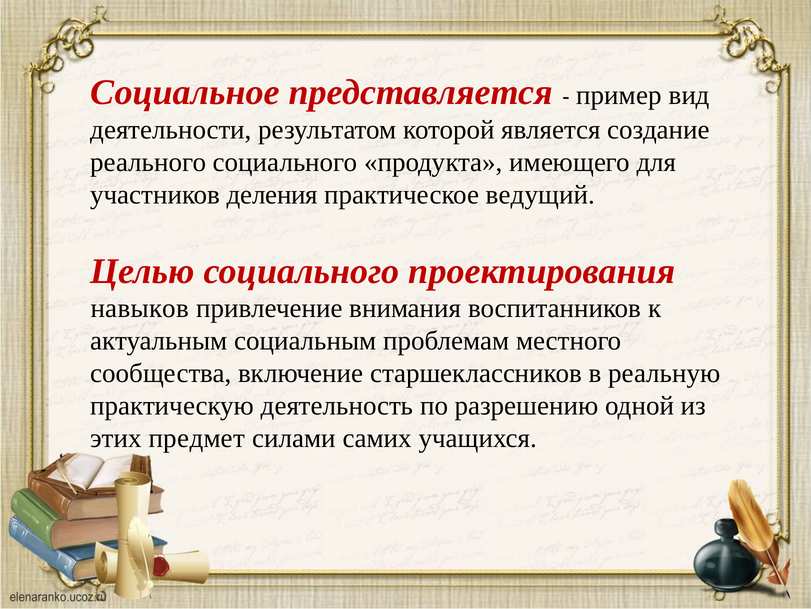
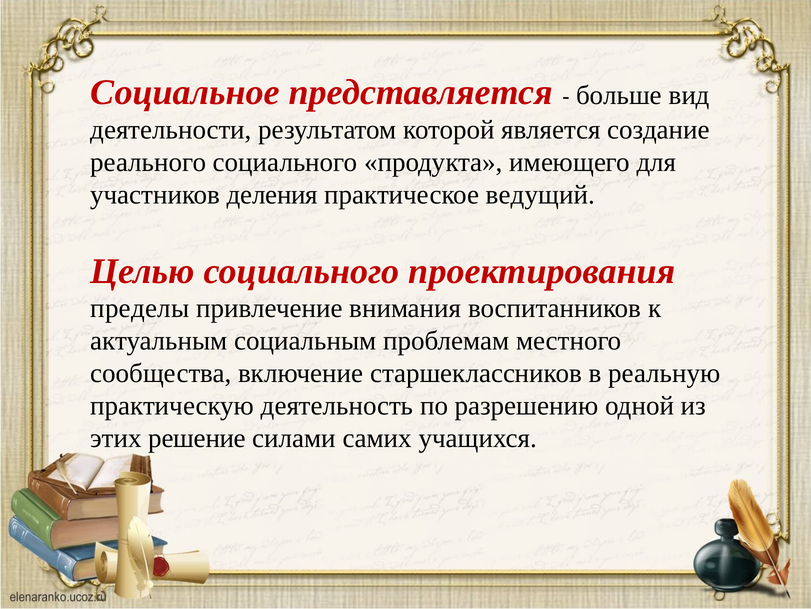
пример: пример -> больше (619, 95)
навыков: навыков -> пределы (140, 308)
предмет: предмет -> решение (197, 438)
